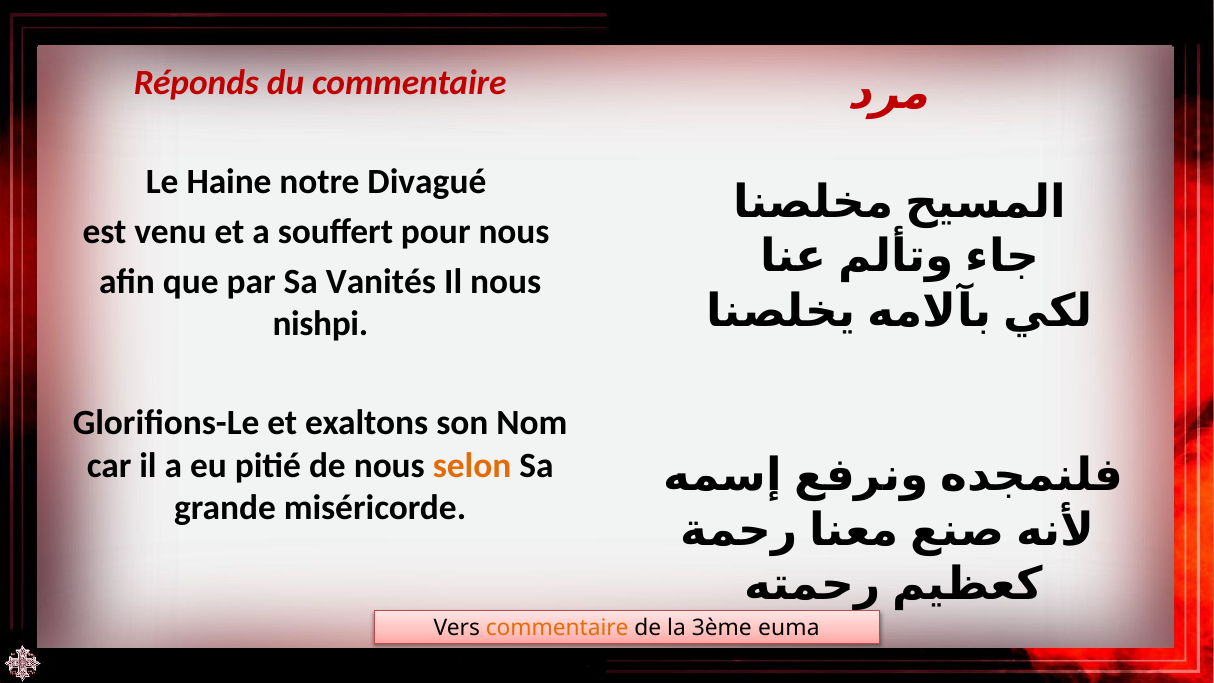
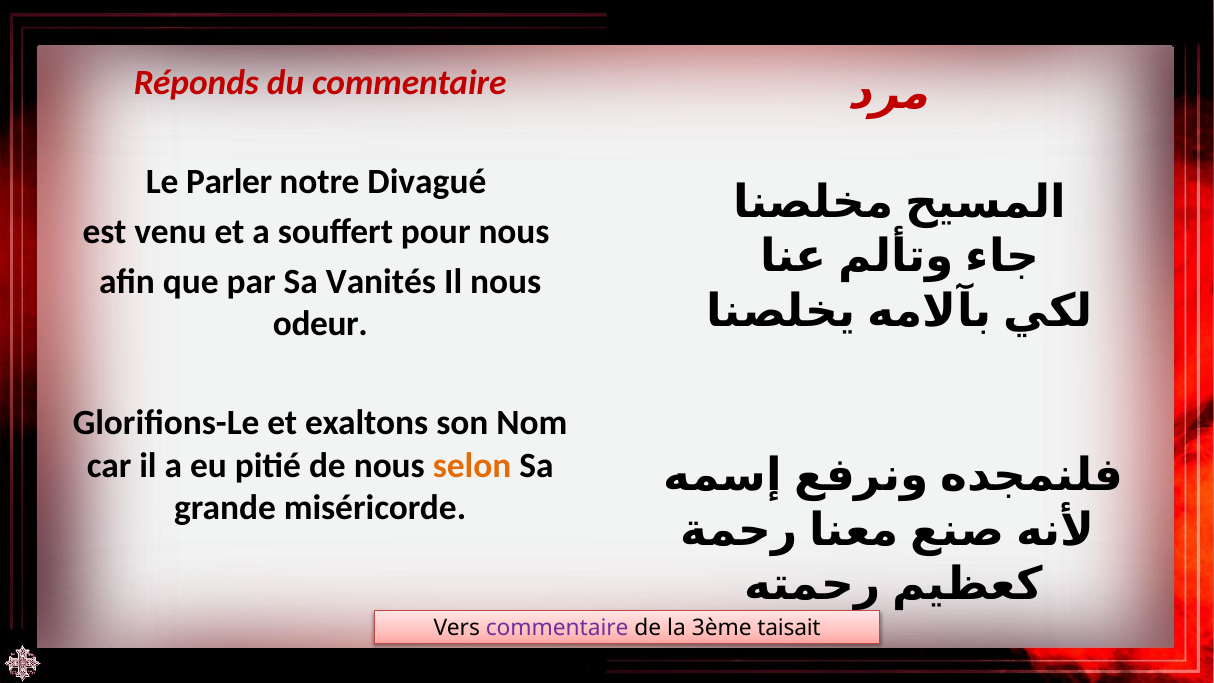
Haine: Haine -> Parler (229, 182)
nishpi: nishpi -> odeur (320, 324)
commentaire colour: orange -> purple (557, 628)
euma: euma -> taisait (789, 628)
